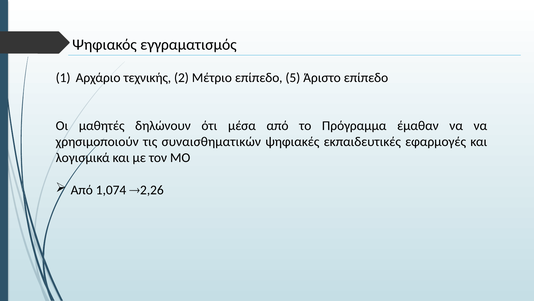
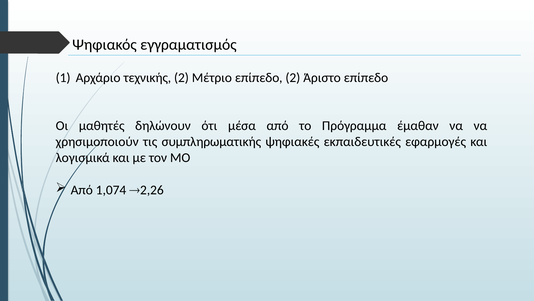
επίπεδο 5: 5 -> 2 (293, 77)
συναισθηματικών: συναισθηματικών -> συμπληρωματικής (211, 142)
